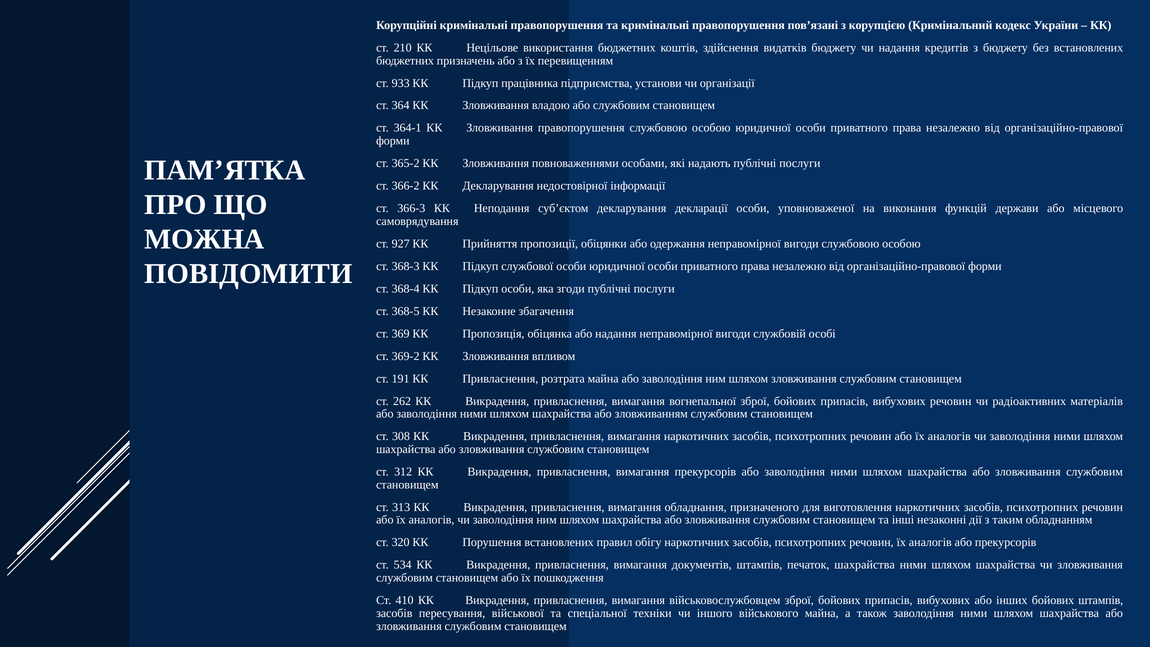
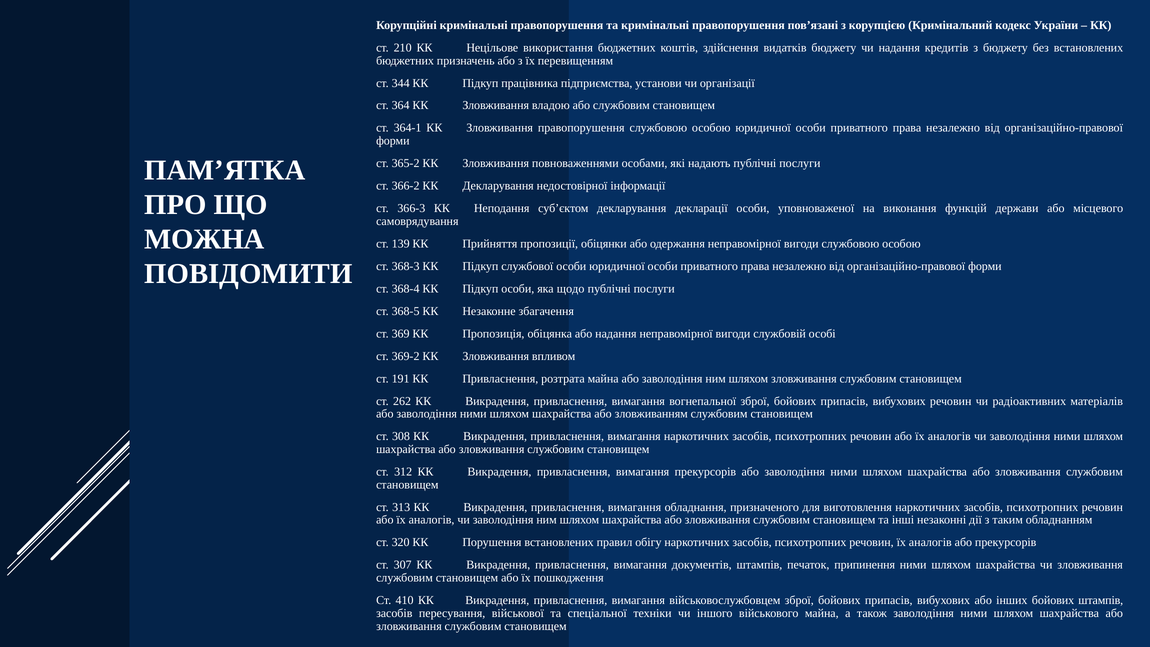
933: 933 -> 344 (401, 83)
927: 927 -> 139 (401, 244)
згоди: згоди -> щодо (571, 289)
534: 534 -> 307 (403, 565)
печаток шахрайства: шахрайства -> припинення (865, 565)
